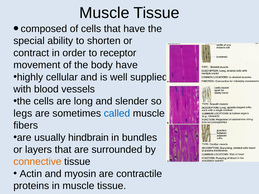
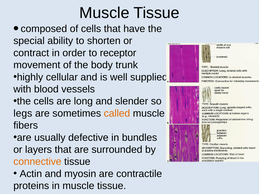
body have: have -> trunk (127, 65)
called colour: blue -> orange (117, 113)
hindbrain: hindbrain -> defective (88, 138)
